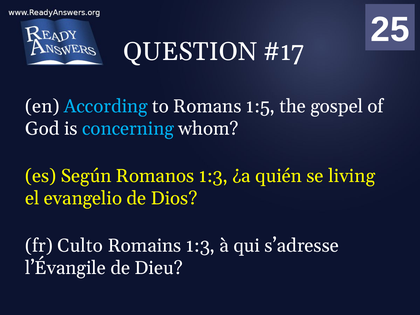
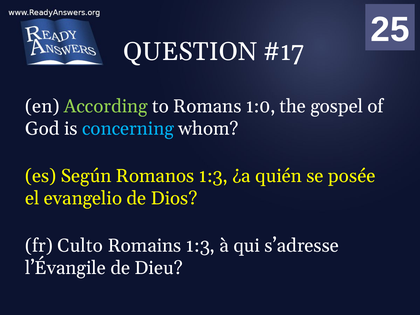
According colour: light blue -> light green (106, 106)
1:5: 1:5 -> 1:0 (261, 106)
living: living -> posée (352, 176)
